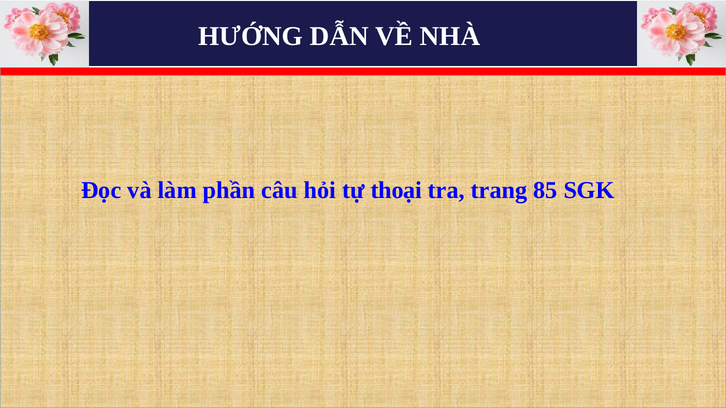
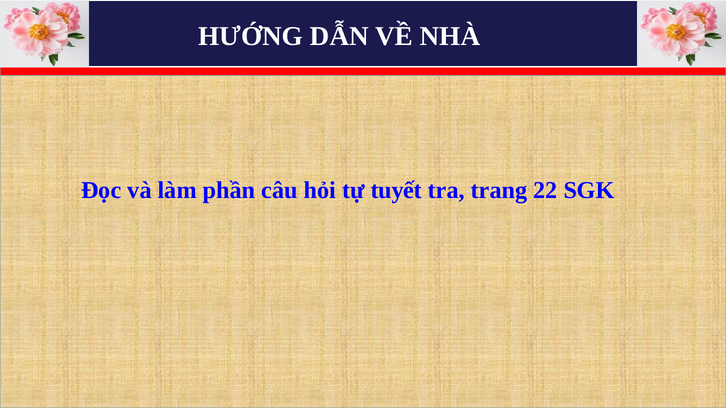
thoại: thoại -> tuyết (396, 190)
85: 85 -> 22 (545, 190)
